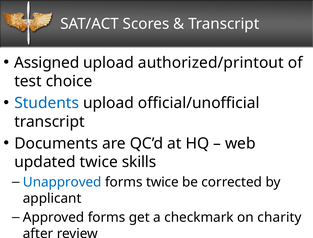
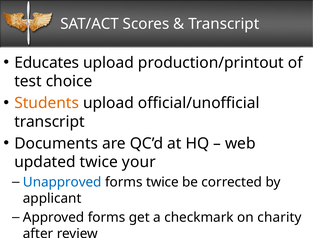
Assigned: Assigned -> Educates (47, 63)
authorized/printout: authorized/printout -> production/printout (211, 63)
Students colour: blue -> orange (47, 103)
skills: skills -> your (139, 162)
